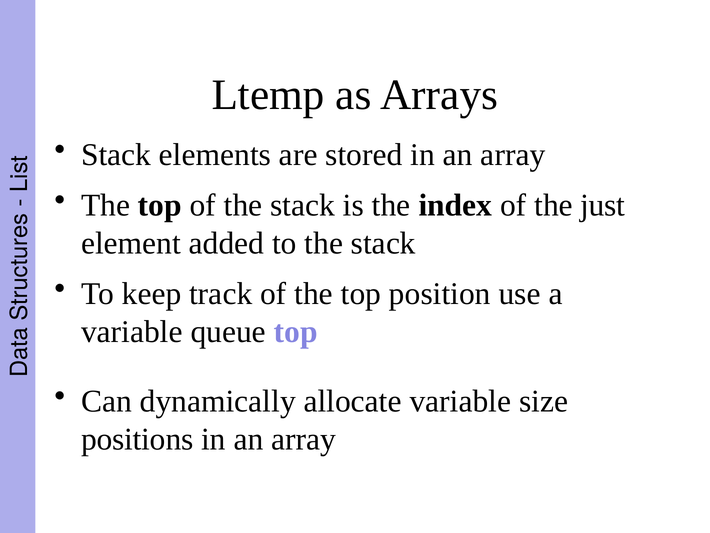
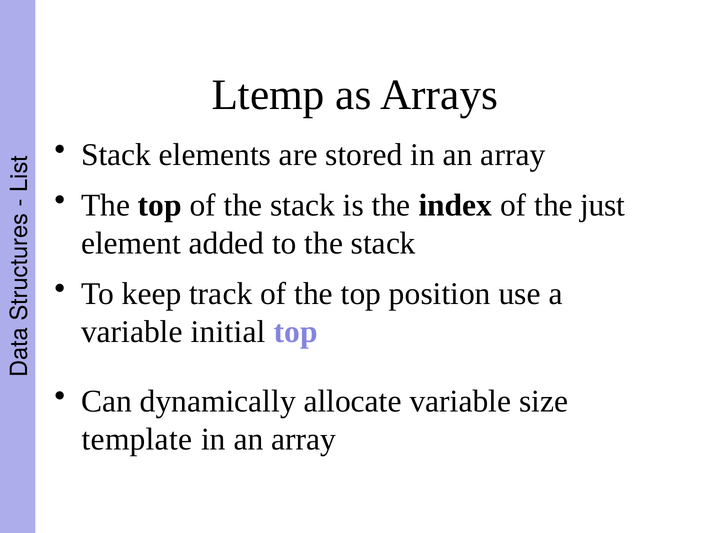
queue: queue -> initial (228, 332)
positions: positions -> template (137, 439)
